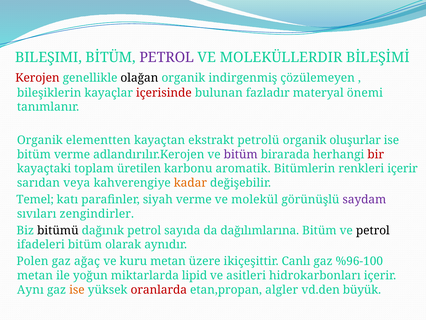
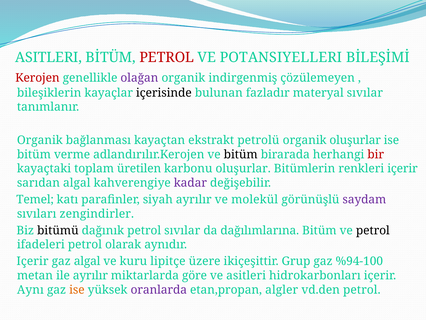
BILEŞIMI: BILEŞIMI -> ASITLERI (49, 57)
PETROL colour: purple -> red (167, 57)
MOLEKÜLLERDIR: MOLEKÜLLERDIR -> POTANSIYELLERI (281, 57)
olağan colour: black -> purple (139, 78)
içerisinde colour: red -> black (164, 93)
materyal önemi: önemi -> sıvılar (365, 93)
elementten: elementten -> bağlanması (98, 140)
bitüm colour: purple -> black (241, 154)
karbonu aromatik: aromatik -> oluşurlar (243, 168)
sarıdan veya: veya -> algal (77, 183)
kadar colour: orange -> purple (190, 183)
siyah verme: verme -> ayrılır (194, 199)
petrol sayıda: sayıda -> sıvılar (182, 230)
ifadeleri bitüm: bitüm -> petrol (85, 244)
Polen: Polen -> Içerir (32, 261)
gaz ağaç: ağaç -> algal (87, 261)
kuru metan: metan -> lipitçe (168, 261)
Canlı: Canlı -> Grup (296, 261)
%96-100: %96-100 -> %94-100 (359, 261)
ile yoğun: yoğun -> ayrılır (90, 275)
lipid: lipid -> göre (195, 275)
oranlarda colour: red -> purple (159, 289)
vd.den büyük: büyük -> petrol (362, 289)
